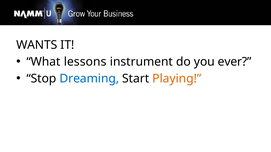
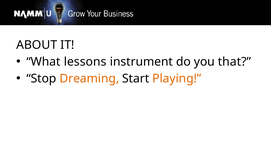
WANTS: WANTS -> ABOUT (37, 45)
ever: ever -> that (234, 62)
Dreaming colour: blue -> orange (89, 79)
